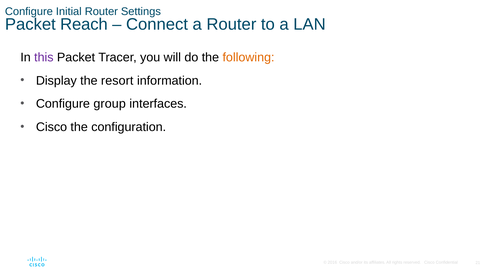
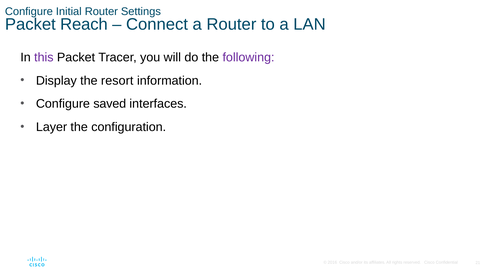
following colour: orange -> purple (249, 58)
group: group -> saved (110, 104)
Cisco: Cisco -> Layer (52, 127)
